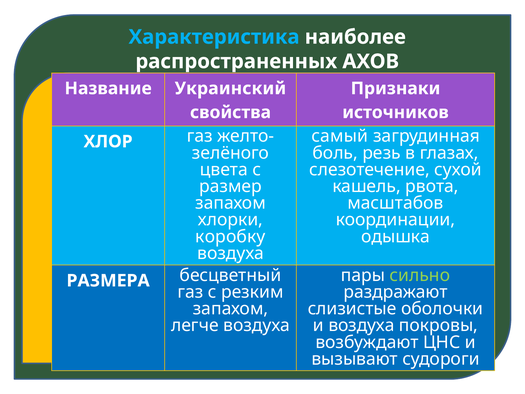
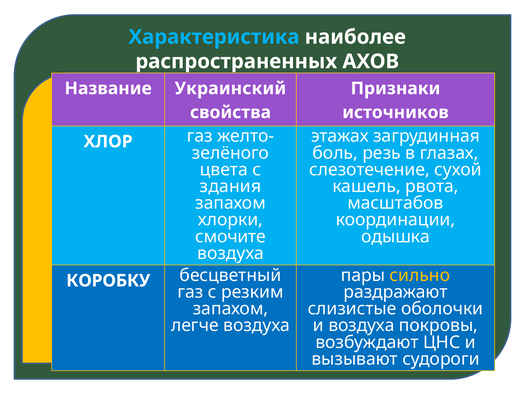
самый: самый -> этажах (340, 136)
размер: размер -> здания (230, 186)
коробку: коробку -> смочите (231, 236)
сильно colour: light green -> yellow (420, 275)
РАЗМЕРА: РАЗМЕРА -> КОРОБКУ (108, 281)
